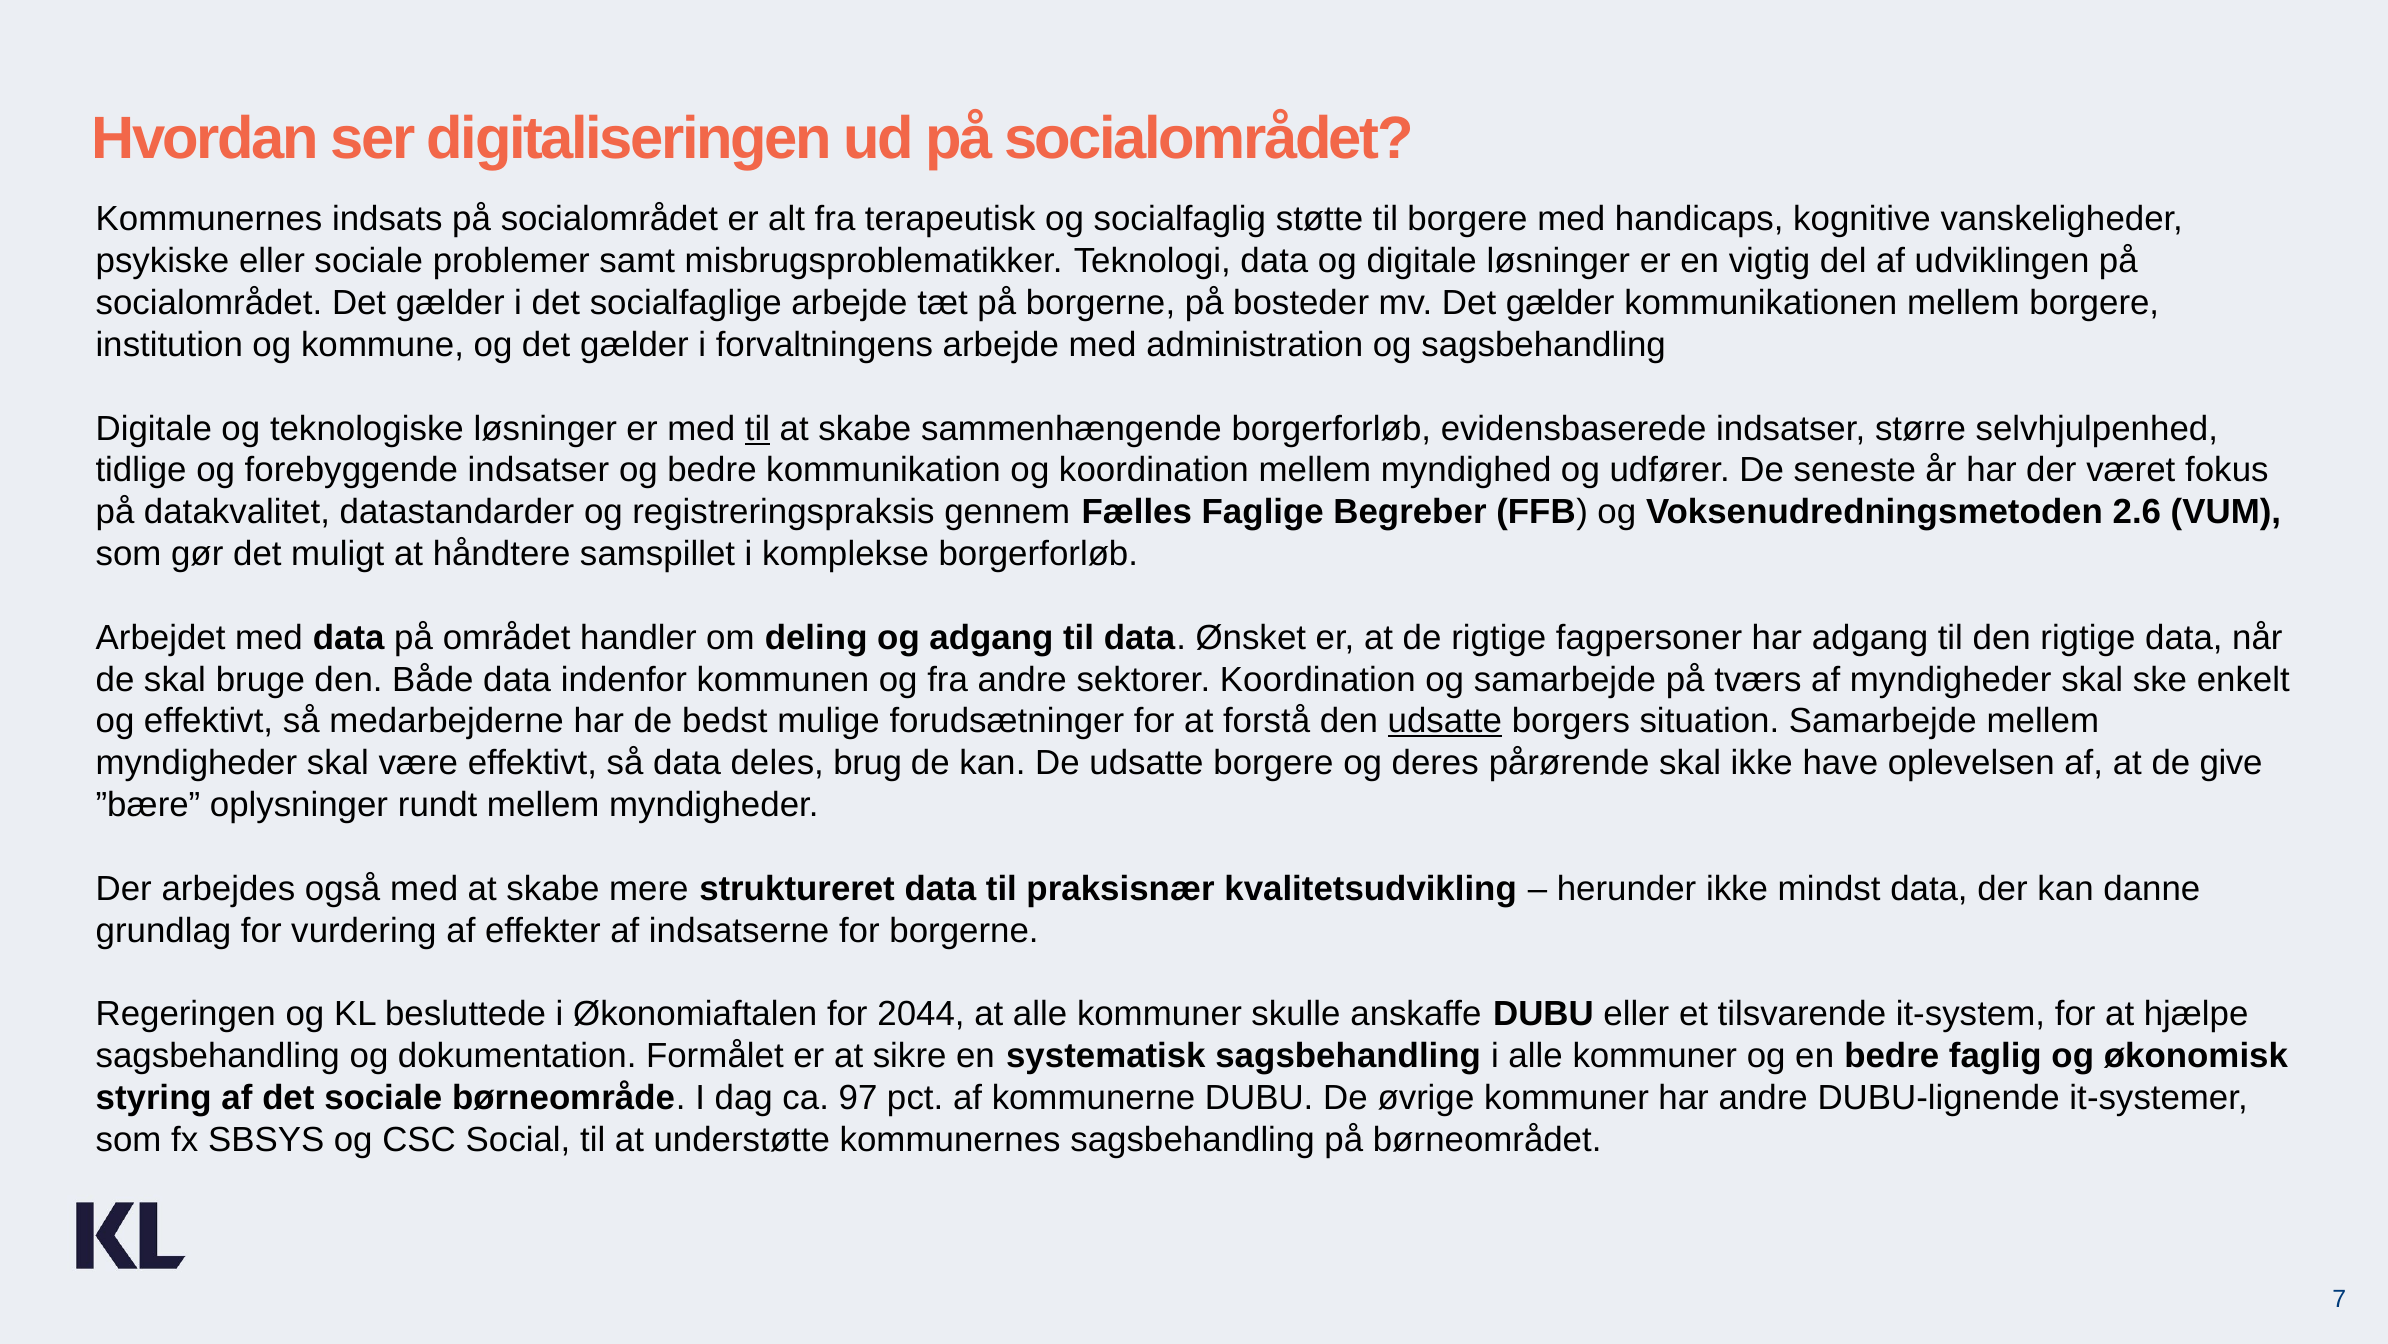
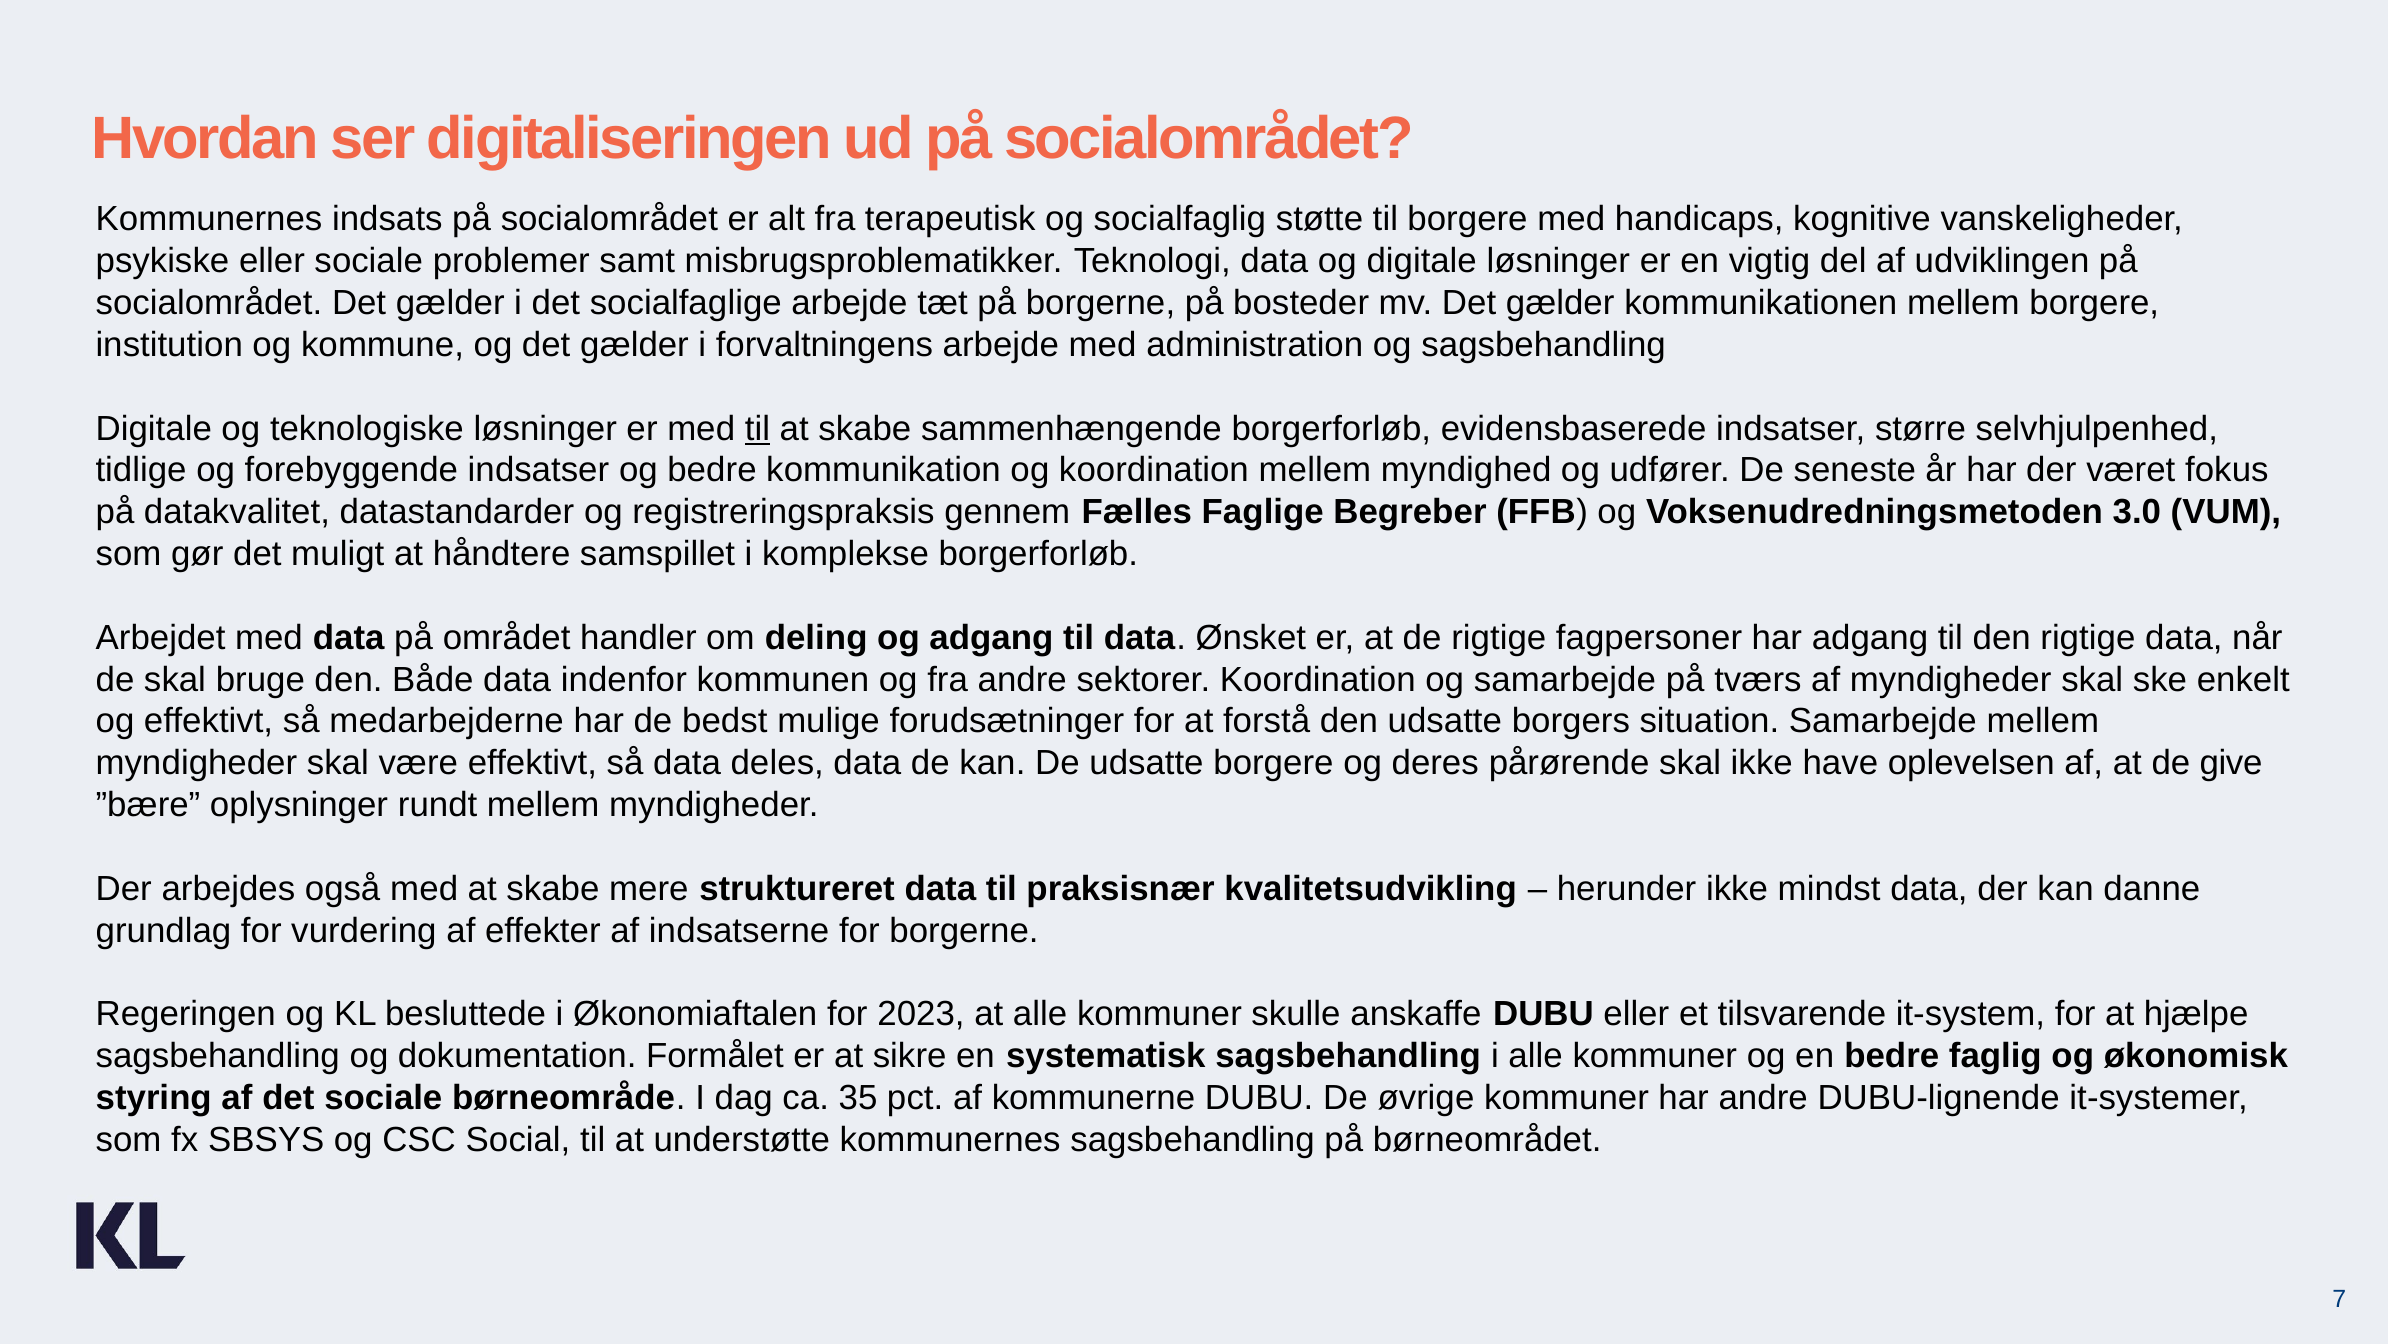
2.6: 2.6 -> 3.0 (2137, 512)
udsatte underline: present -> none (1445, 721)
deles brug: brug -> data (867, 763)
2044: 2044 -> 2023 (921, 1014)
97: 97 -> 35 (858, 1097)
